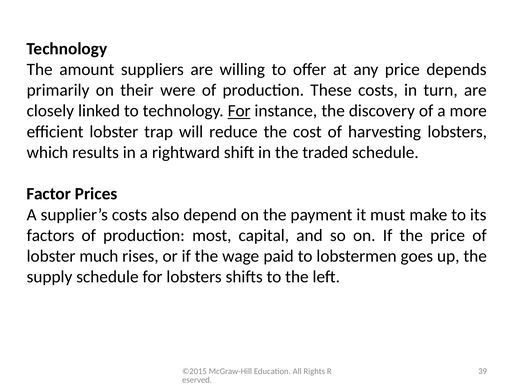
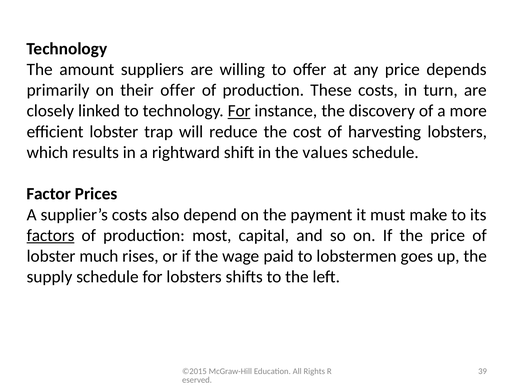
their were: were -> offer (178, 90)
traded: traded -> values (325, 152)
factors underline: none -> present (51, 235)
